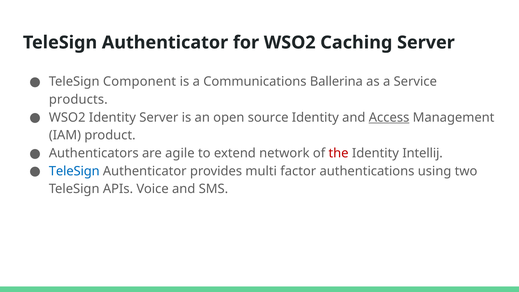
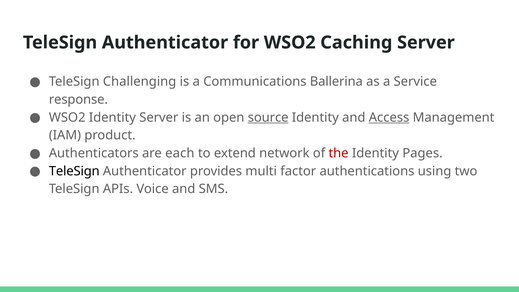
Component: Component -> Challenging (140, 82)
products: products -> response (78, 100)
source underline: none -> present (268, 117)
agile: agile -> each (180, 153)
Intellij: Intellij -> Pages (423, 153)
TeleSign colour: blue -> black (74, 171)
